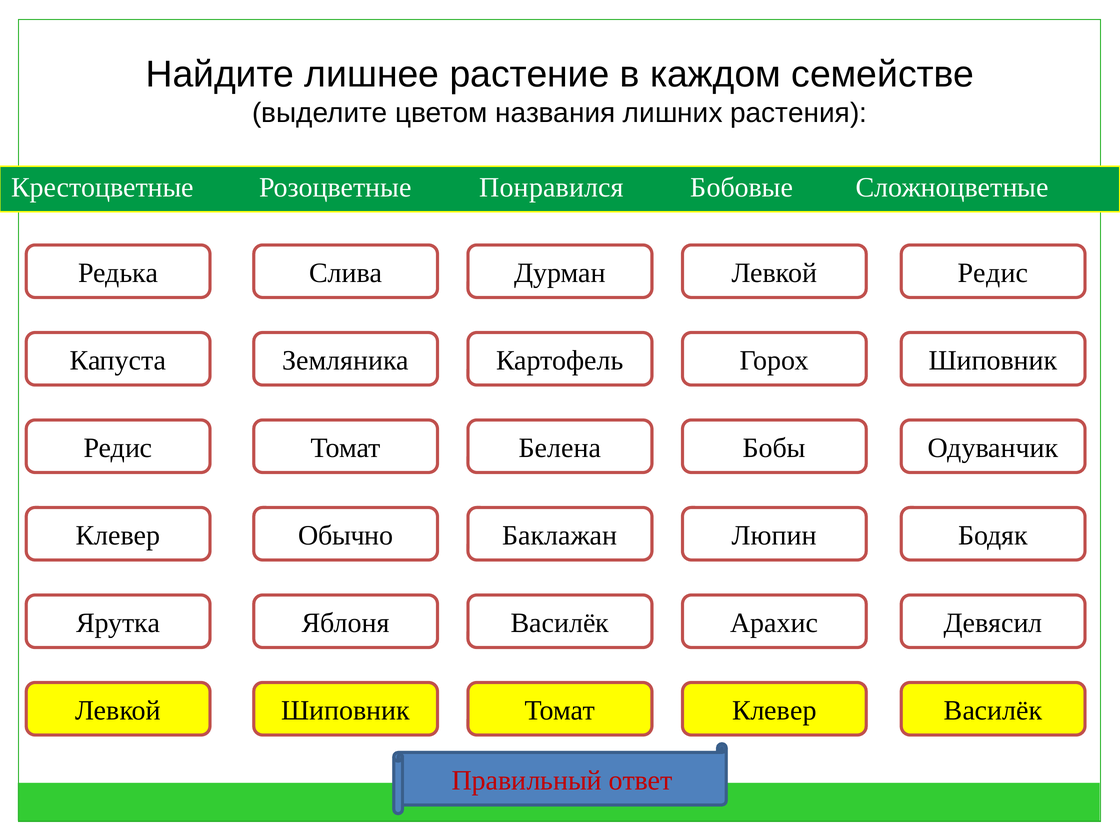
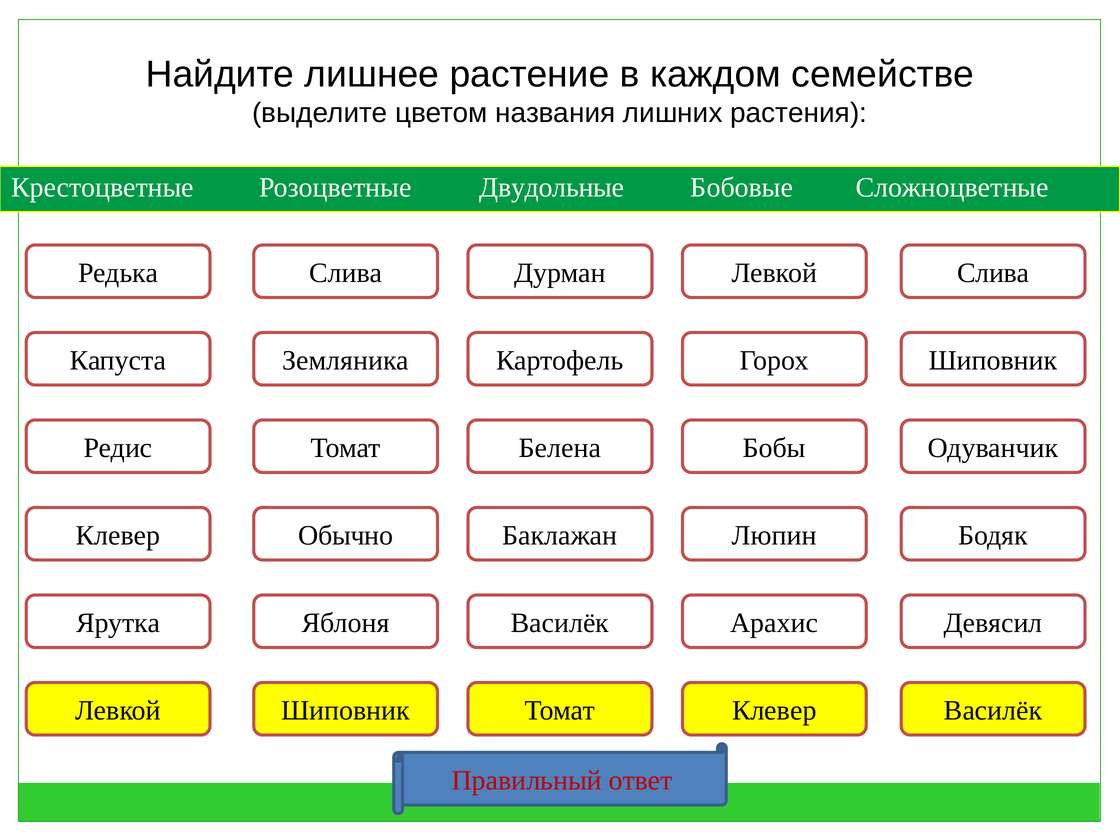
Понравился: Понравился -> Двудольные (552, 188)
Редис: Редис -> Слива (993, 273)
